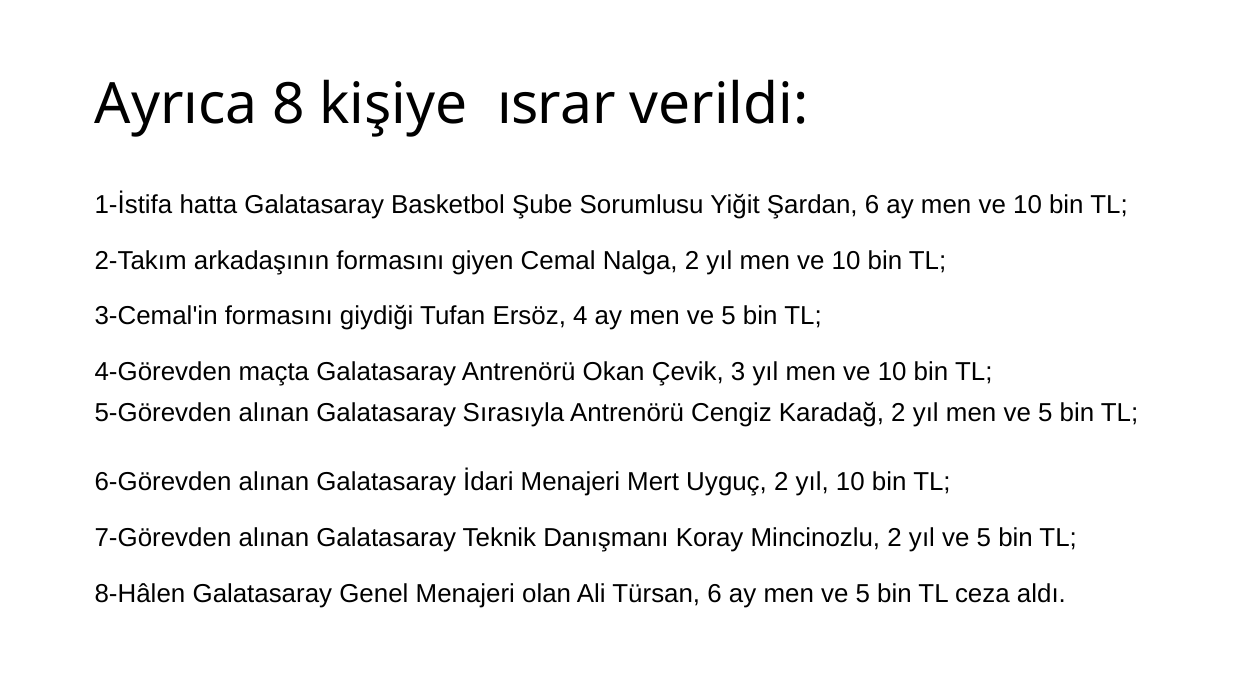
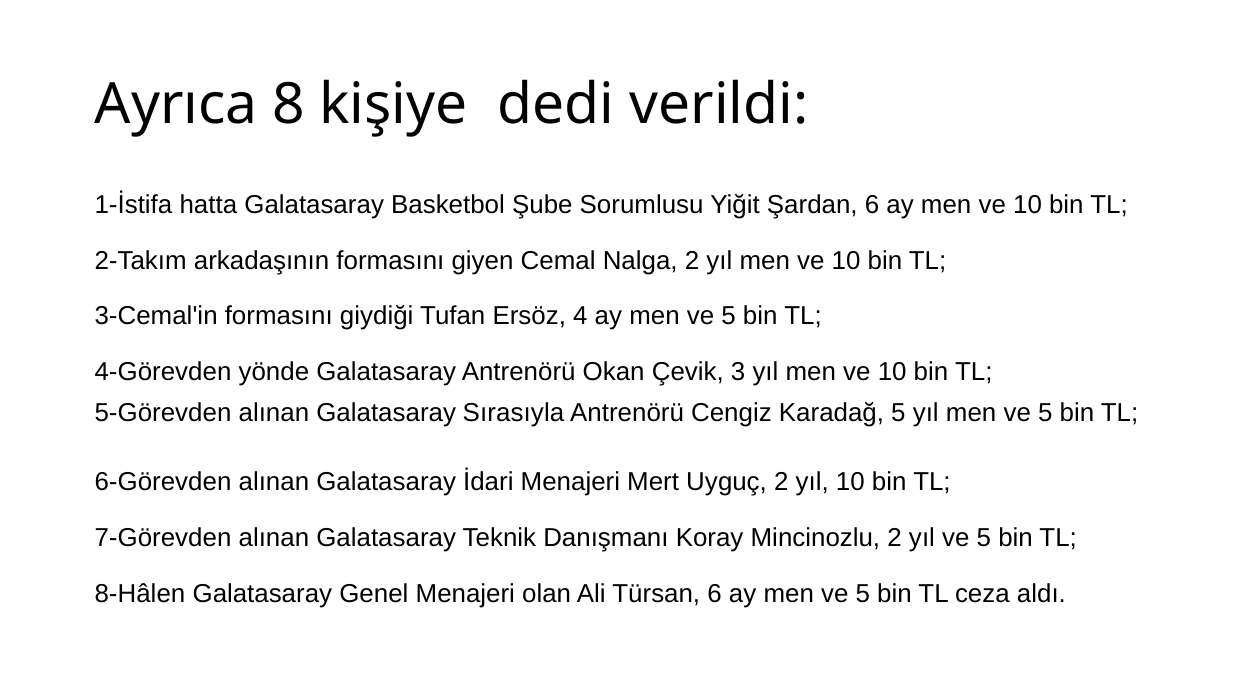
ısrar: ısrar -> dedi (556, 104)
maçta: maçta -> yönde (274, 372)
Karadağ 2: 2 -> 5 (898, 413)
